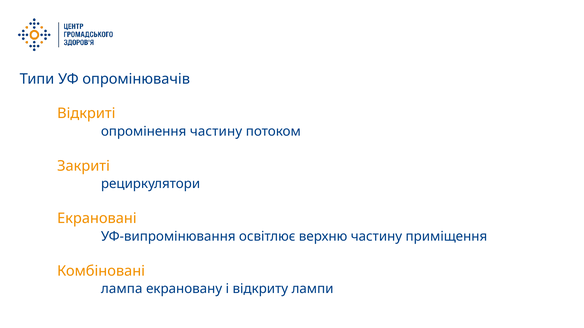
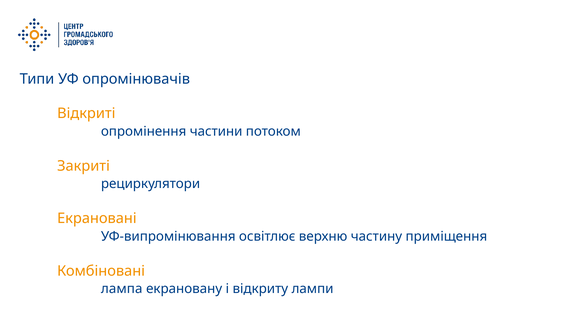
опромінення частину: частину -> частини (216, 132)
